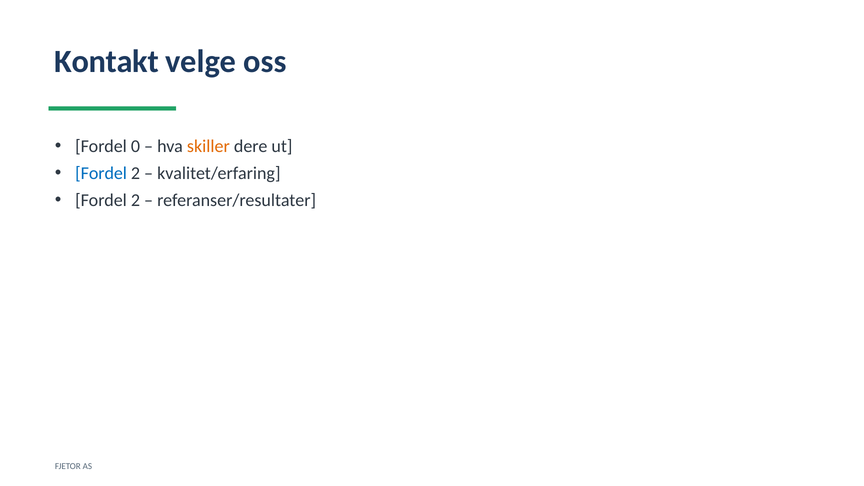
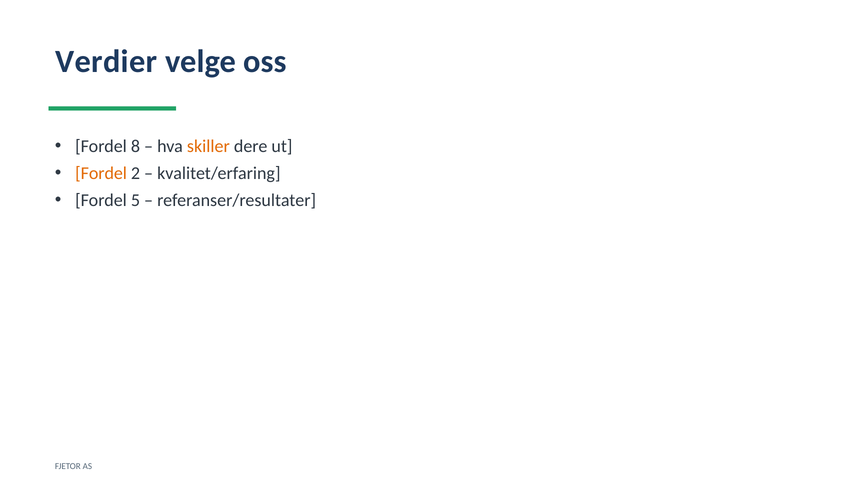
Kontakt: Kontakt -> Verdier (106, 62)
0: 0 -> 8 (135, 146)
Fordel colour: blue -> orange (101, 173)
2: 2 -> 5 (135, 200)
